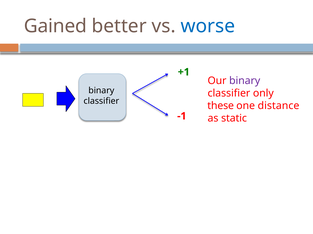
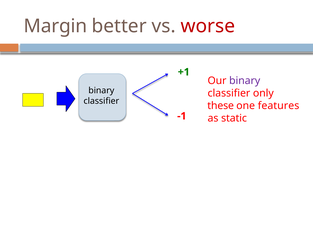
Gained: Gained -> Margin (55, 26)
worse colour: blue -> red (208, 26)
distance: distance -> features (279, 106)
